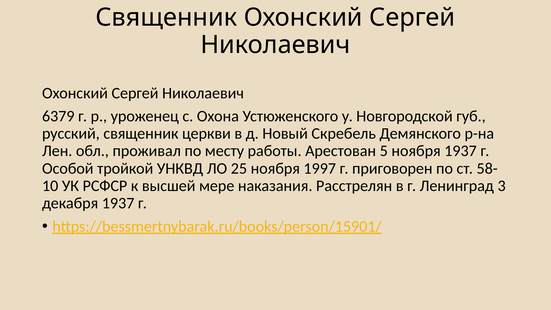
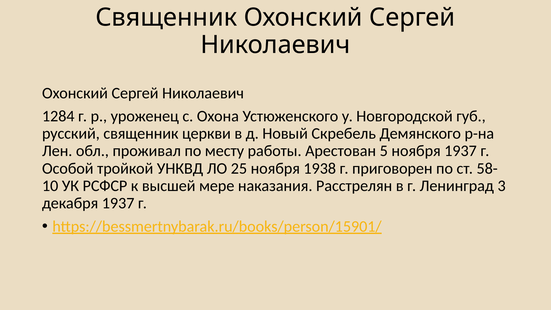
6379: 6379 -> 1284 (58, 116)
1997: 1997 -> 1938 (320, 168)
